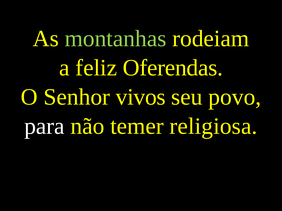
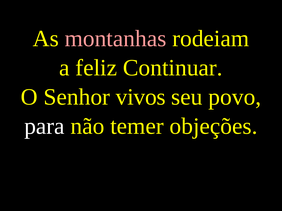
montanhas colour: light green -> pink (116, 39)
Oferendas: Oferendas -> Continuar (173, 68)
religiosa: religiosa -> objeções (214, 127)
